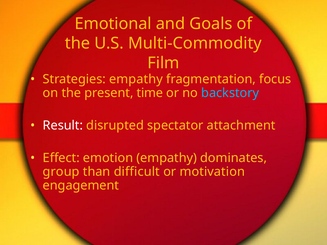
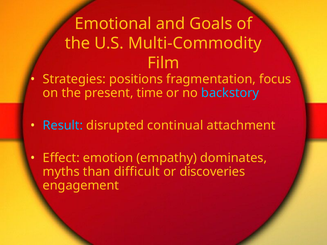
Strategies empathy: empathy -> positions (136, 79)
Result colour: white -> light blue (63, 126)
spectator: spectator -> continual (175, 126)
group: group -> myths (61, 172)
motivation: motivation -> discoveries (212, 172)
